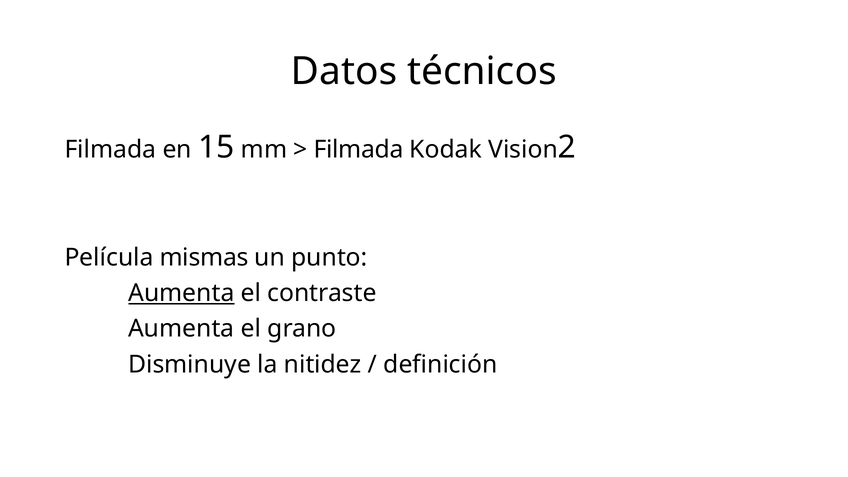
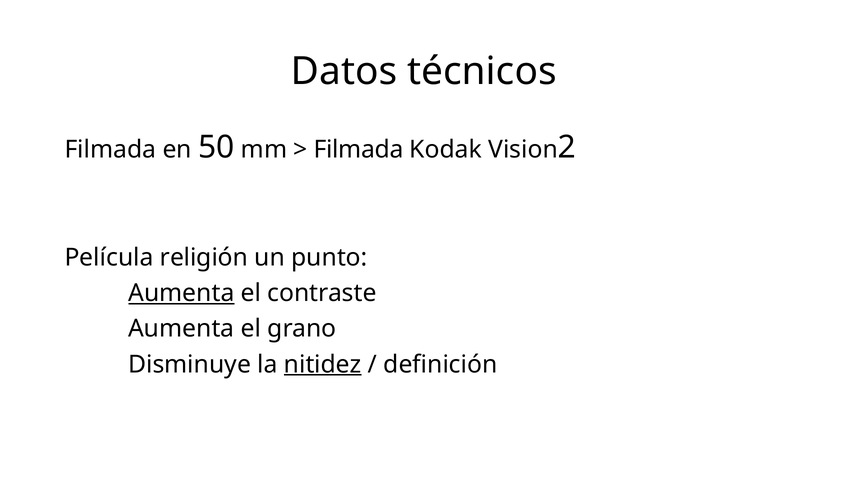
15: 15 -> 50 (216, 147)
mismas: mismas -> religión (204, 258)
nitidez underline: none -> present (323, 364)
